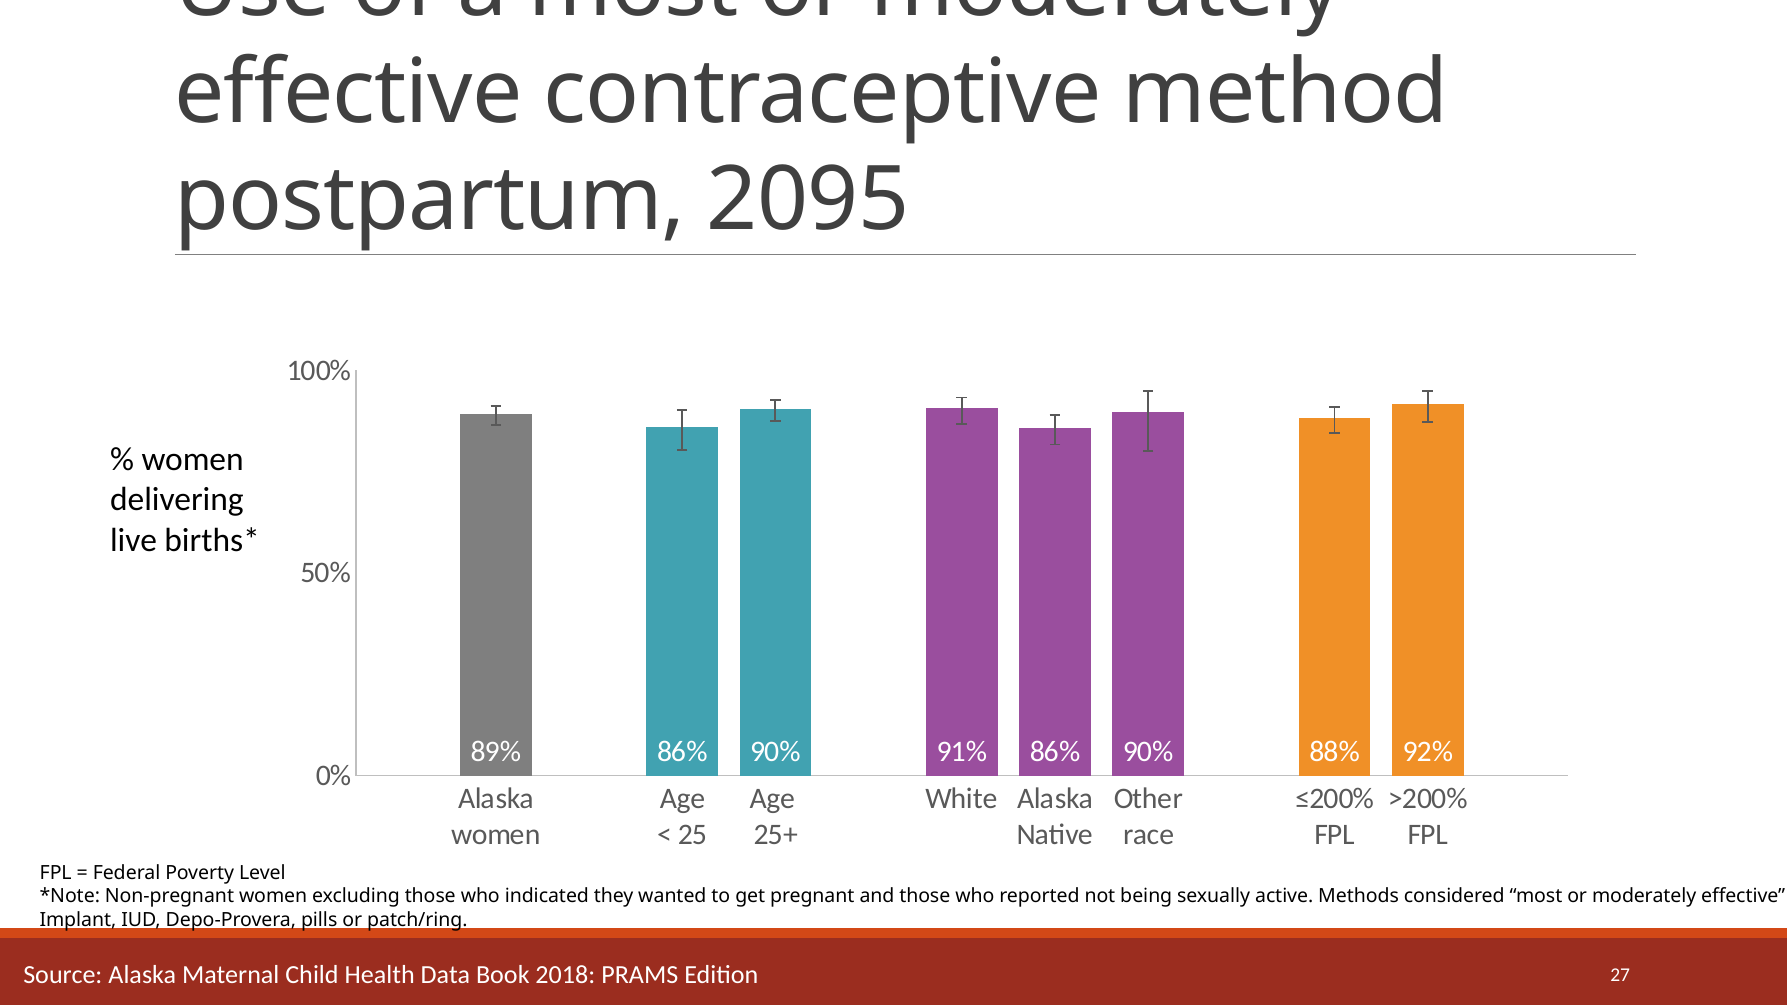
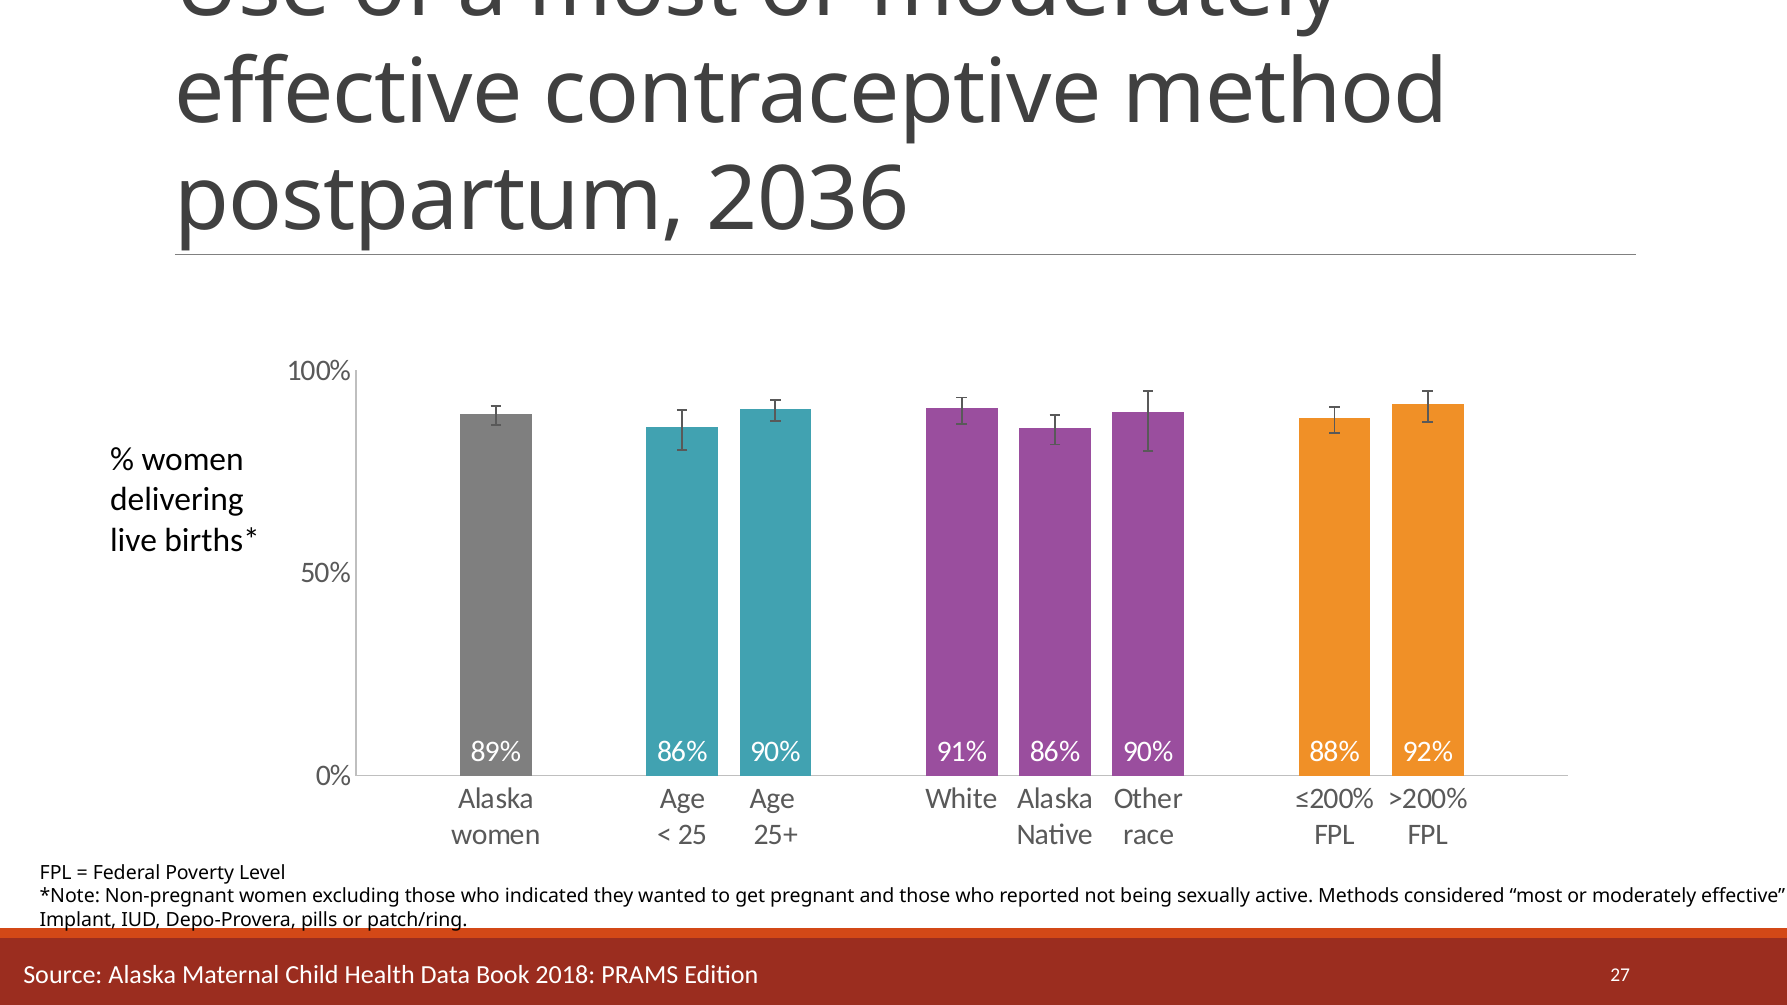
2095: 2095 -> 2036 (808, 201)
